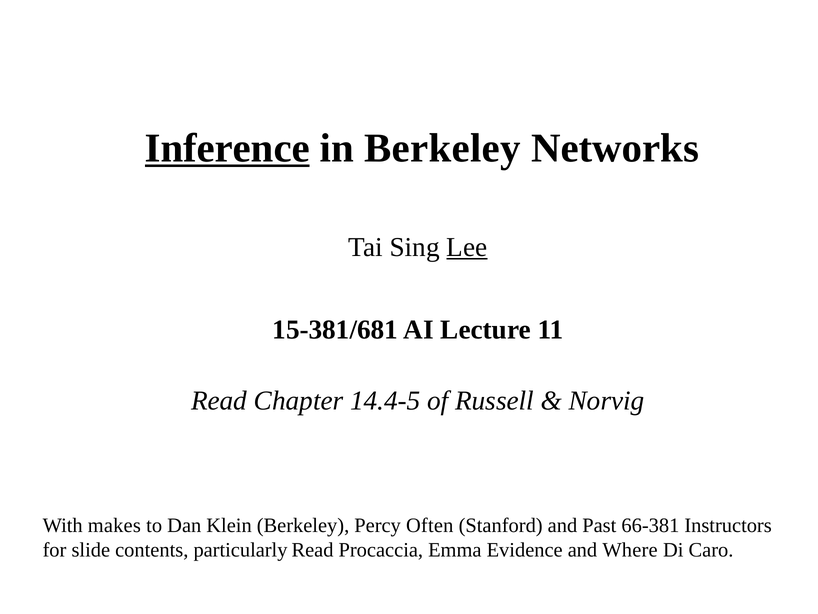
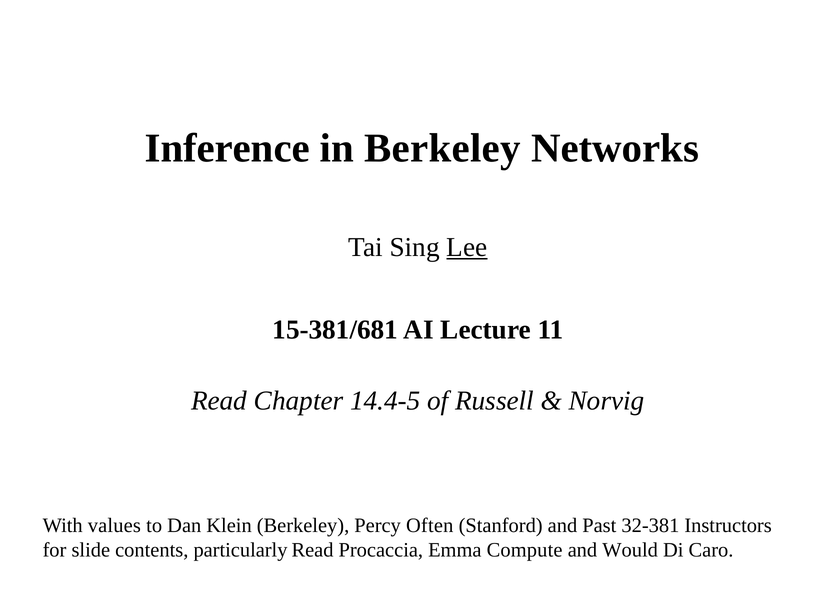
Inference underline: present -> none (227, 148)
makes: makes -> values (114, 525)
66-381: 66-381 -> 32-381 (650, 525)
Evidence: Evidence -> Compute (525, 550)
Where: Where -> Would (630, 550)
